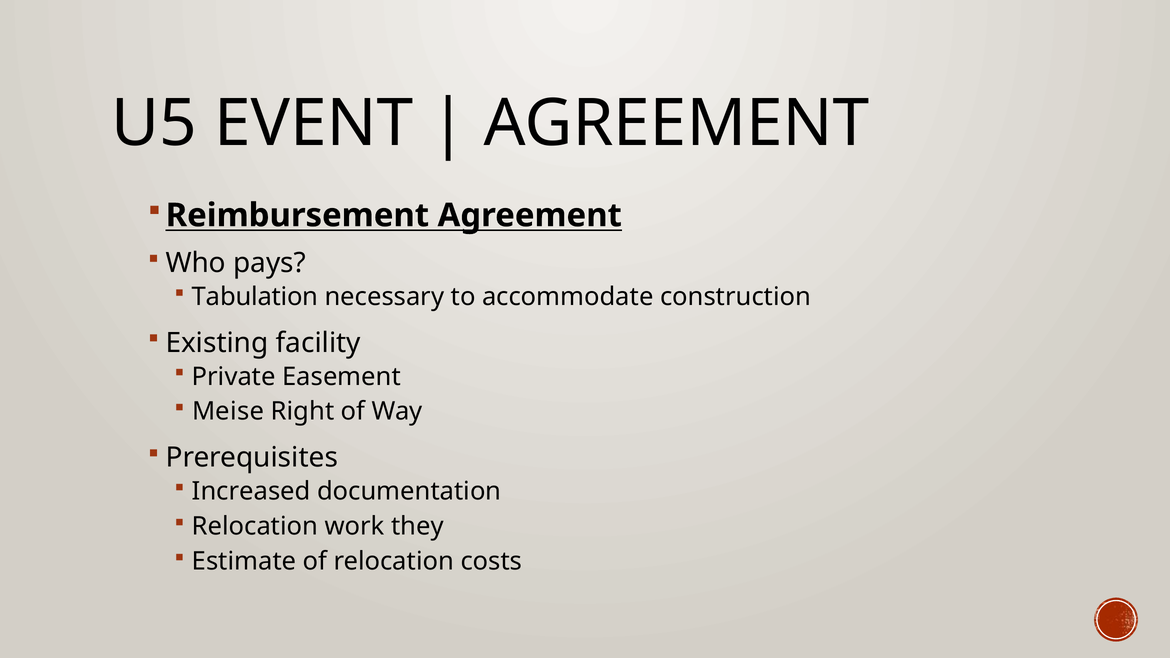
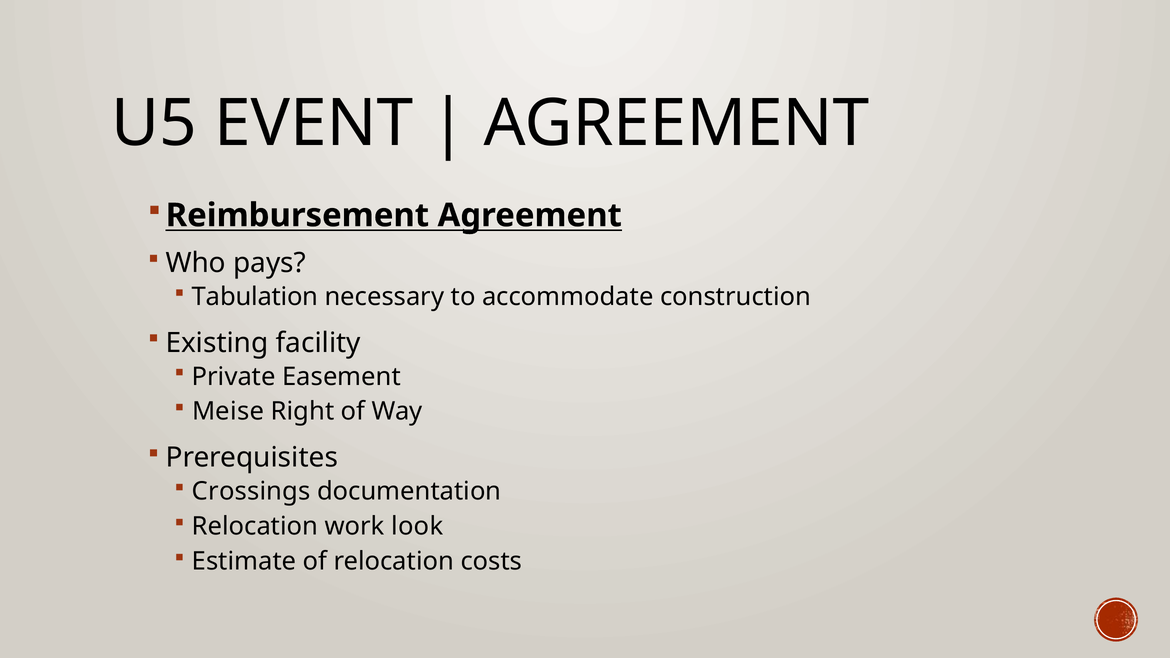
Increased: Increased -> Crossings (251, 491)
they: they -> look (417, 526)
